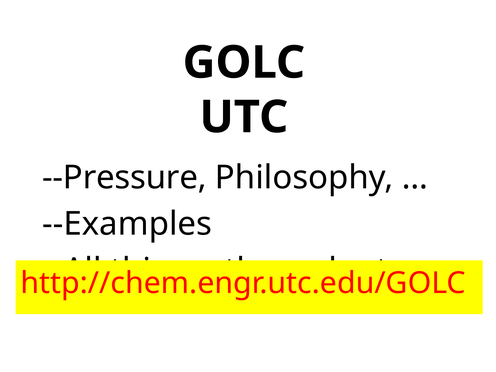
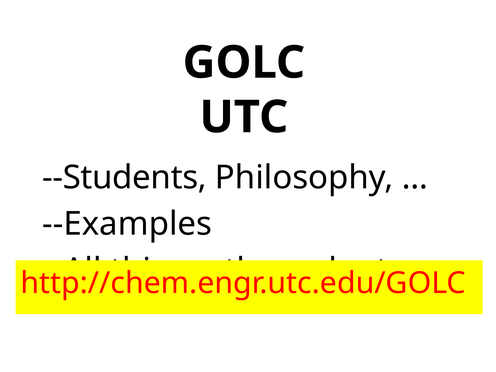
--Pressure: --Pressure -> --Students (124, 178)
